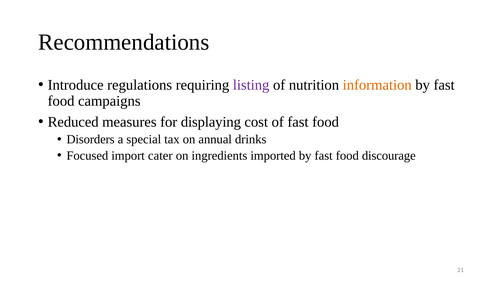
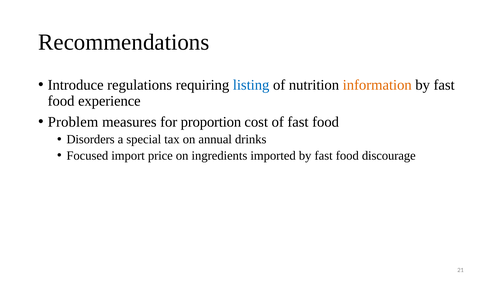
listing colour: purple -> blue (251, 85)
campaigns: campaigns -> experience (109, 101)
Reduced: Reduced -> Problem (73, 122)
displaying: displaying -> proportion (211, 122)
cater: cater -> price (160, 155)
